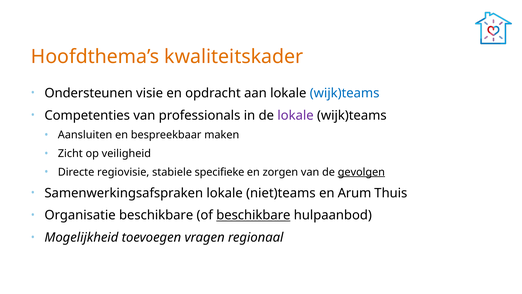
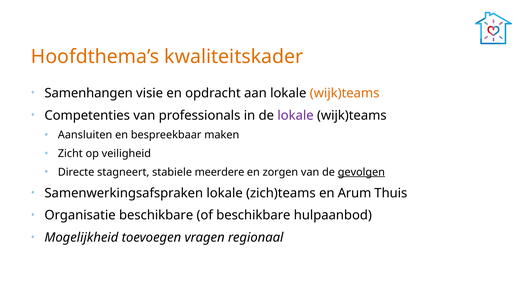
Ondersteunen: Ondersteunen -> Samenhangen (89, 93)
wijk)teams colour: blue -> orange (345, 93)
regiovisie: regiovisie -> stagneert (123, 172)
specifieke: specifieke -> meerdere (219, 172)
niet)teams: niet)teams -> zich)teams (281, 193)
beschikbare underline: present -> none (253, 215)
